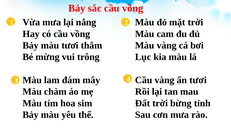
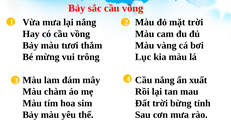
Cầu vàng: vàng -> nắng (165, 80)
ẩn tươi: tươi -> xuất (198, 80)
